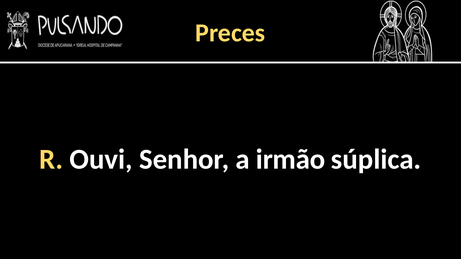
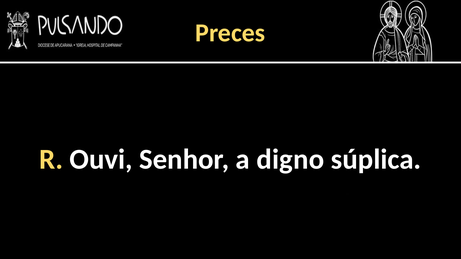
irmão: irmão -> digno (290, 159)
